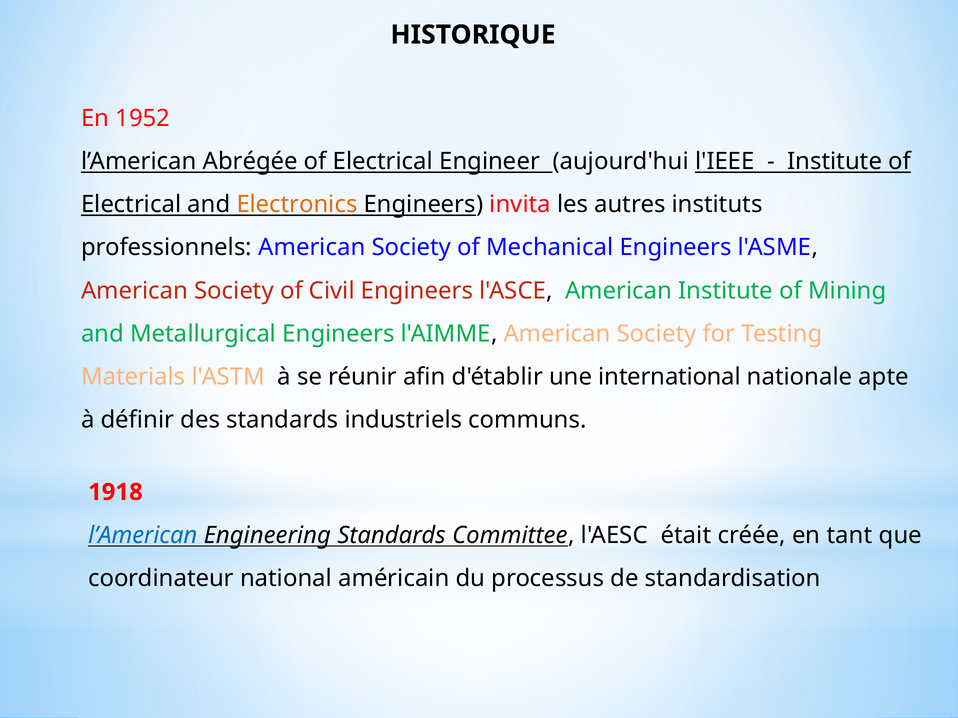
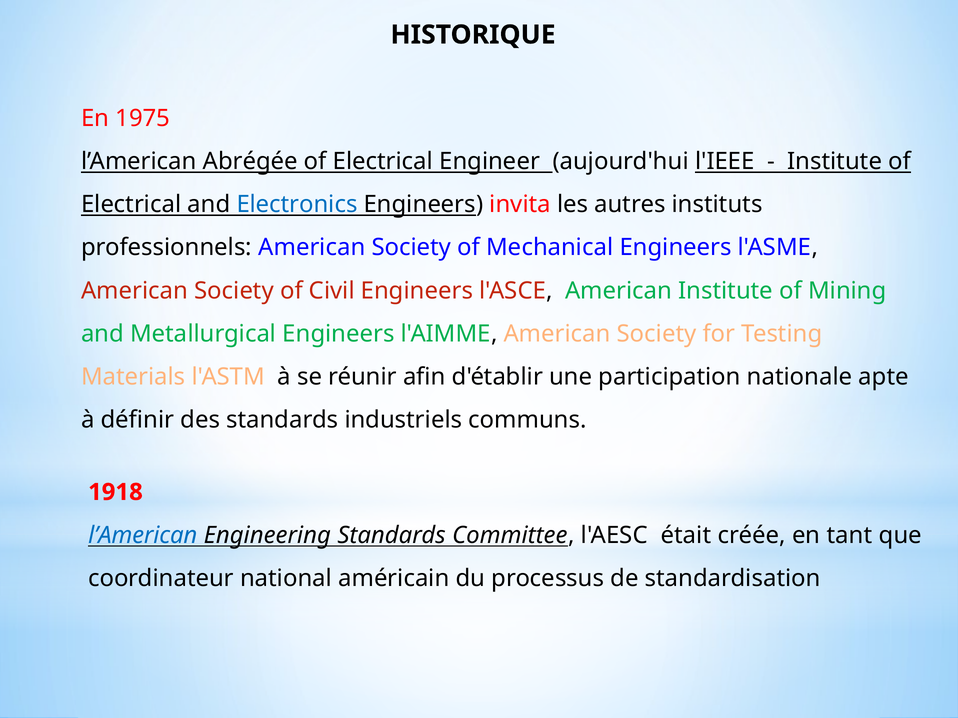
1952: 1952 -> 1975 (143, 118)
Electronics colour: orange -> blue (297, 205)
international: international -> participation (670, 377)
